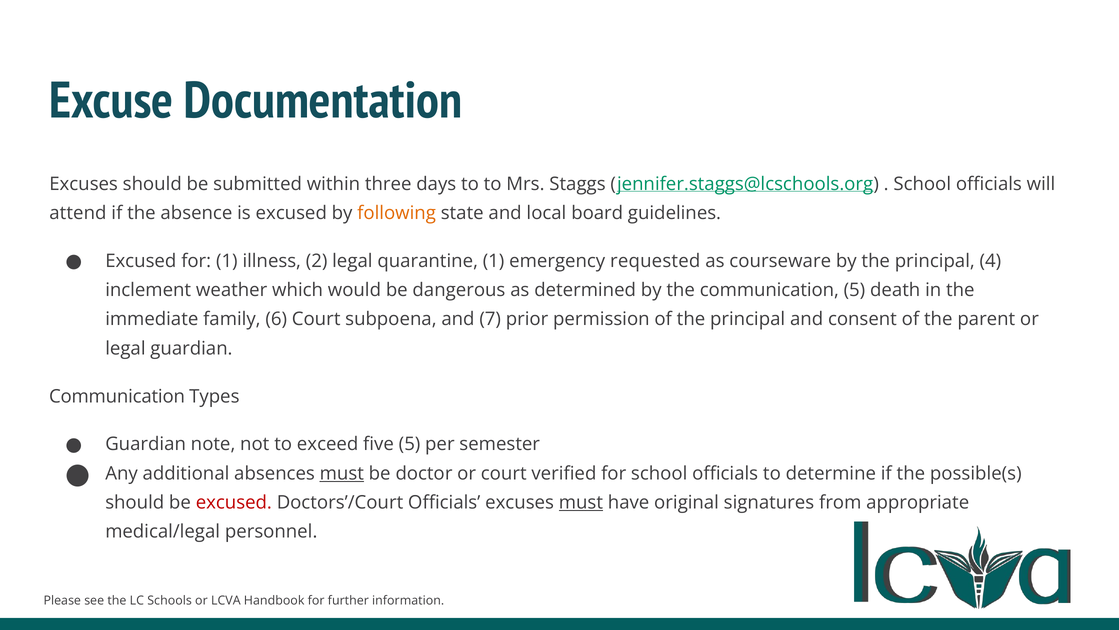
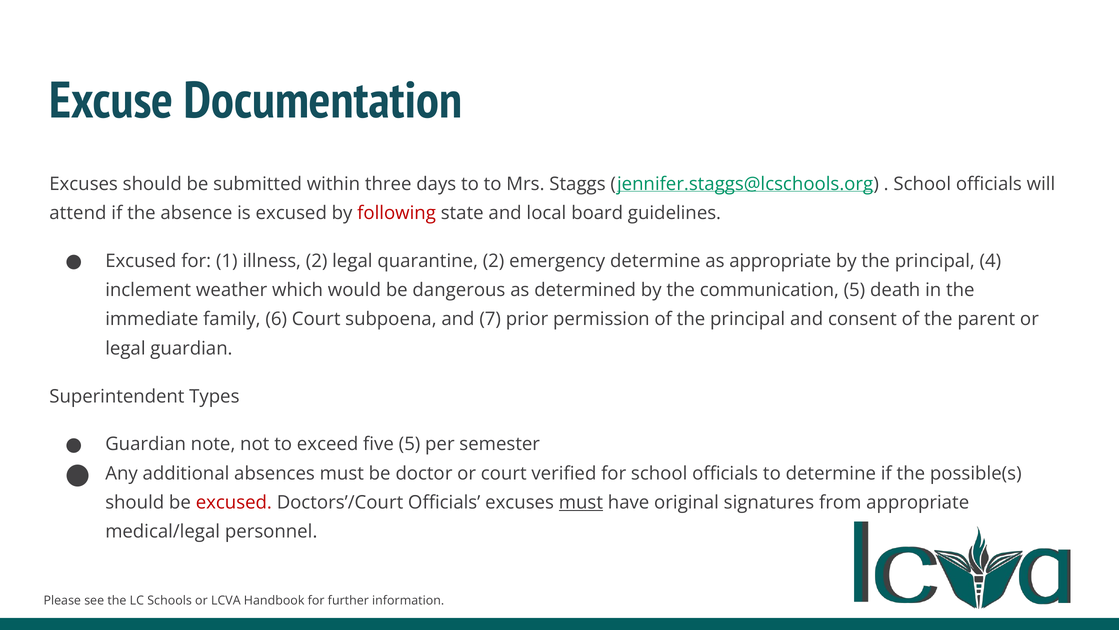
following colour: orange -> red (397, 213)
quarantine 1: 1 -> 2 (494, 261)
emergency requested: requested -> determine (655, 261)
as courseware: courseware -> appropriate (780, 261)
Communication: Communication -> Superintendent (117, 396)
must underline: present -> none (342, 473)
